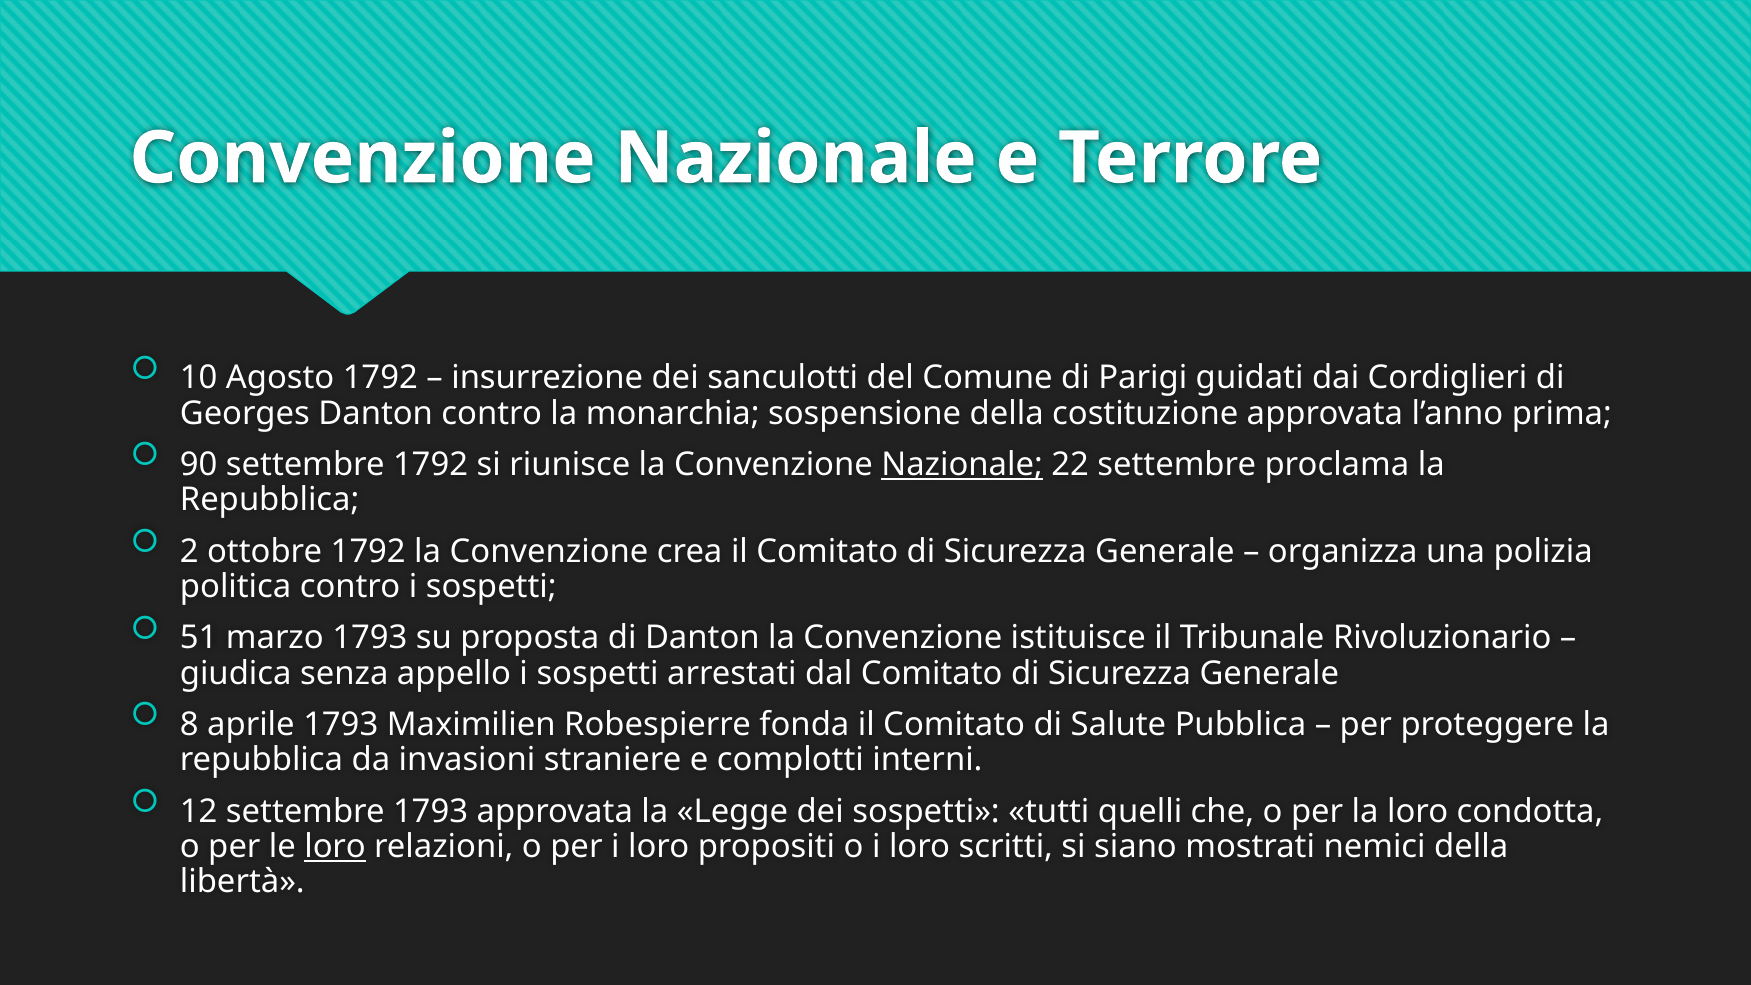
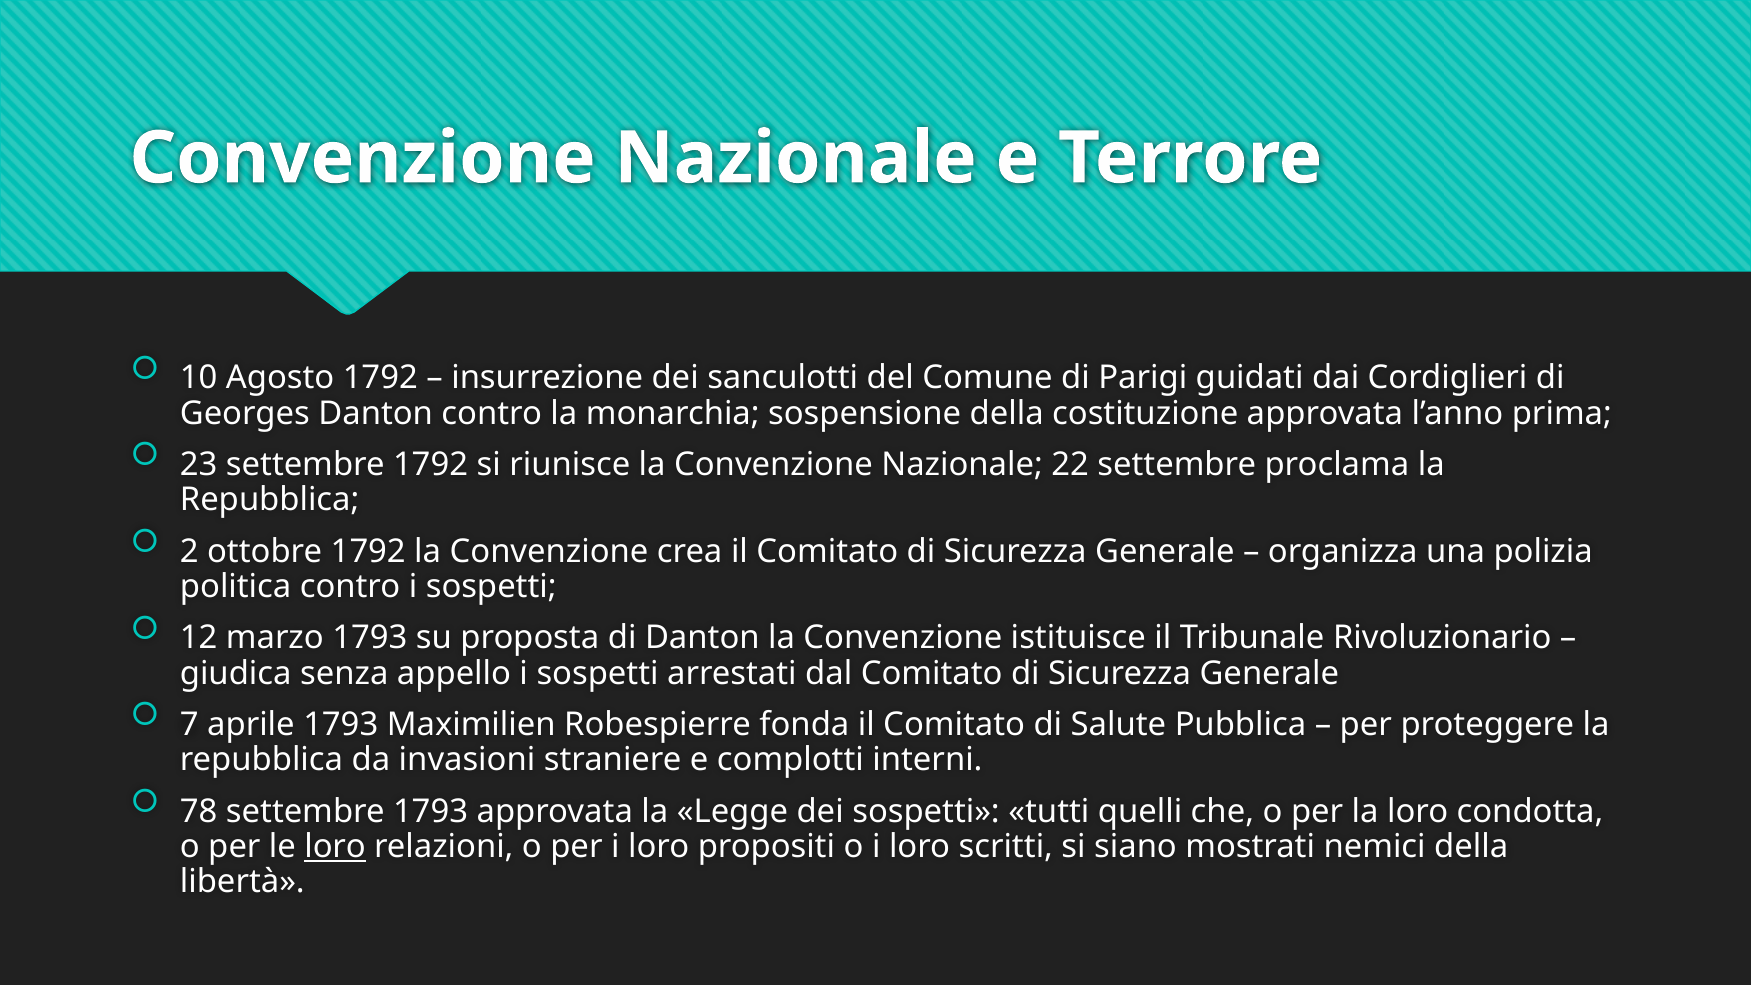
90: 90 -> 23 (199, 465)
Nazionale underline: present -> none (962, 465)
51: 51 -> 12 (199, 638)
8: 8 -> 7 (189, 724)
12: 12 -> 78 (199, 811)
